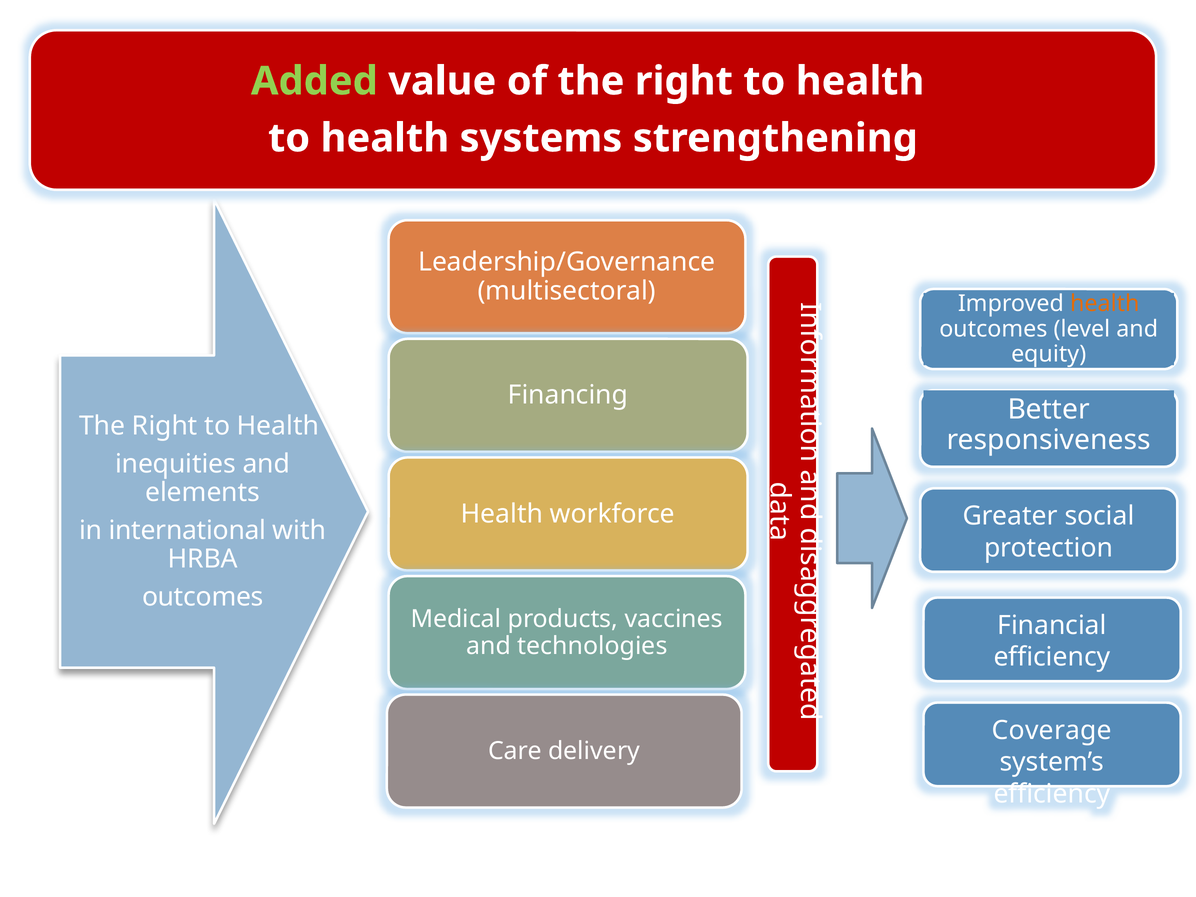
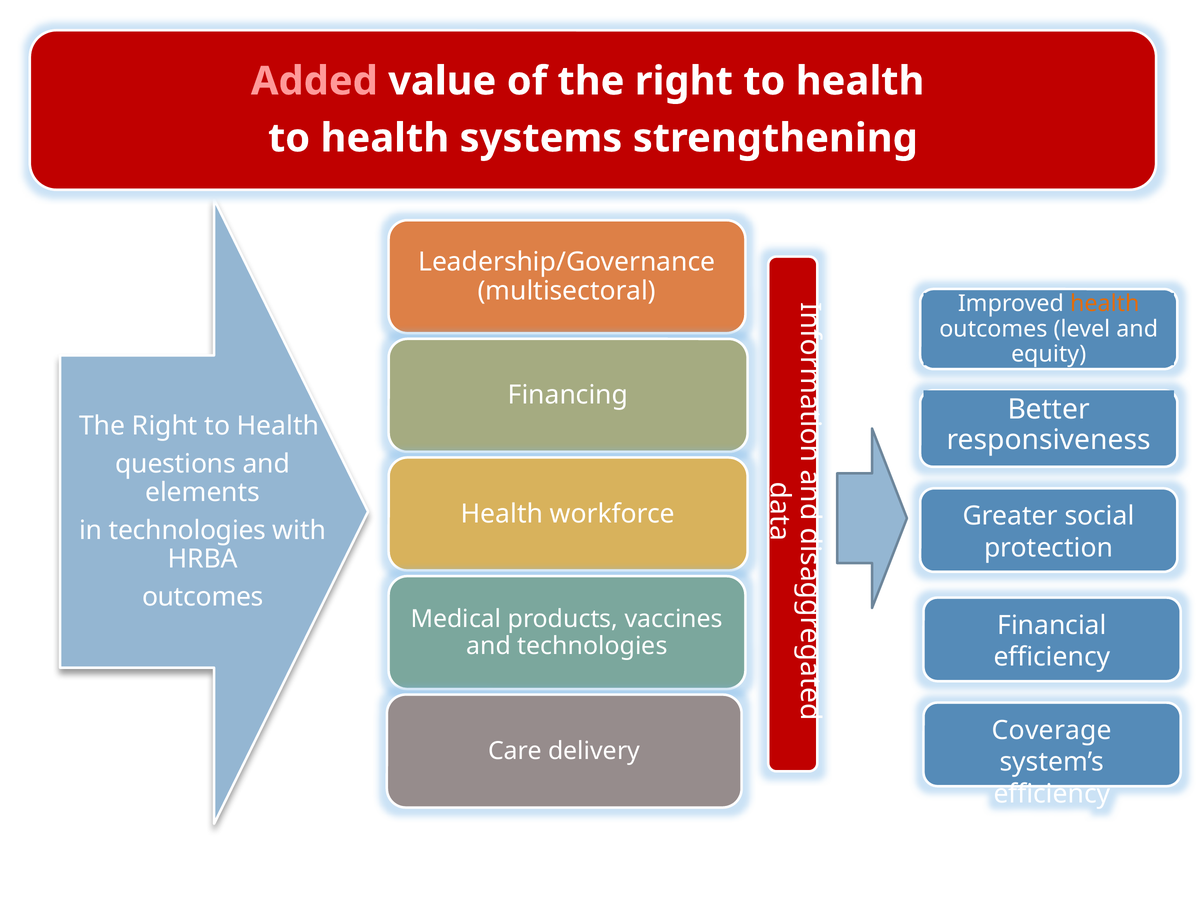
Added colour: light green -> pink (314, 81)
inequities: inequities -> questions (176, 464)
in international: international -> technologies (187, 530)
